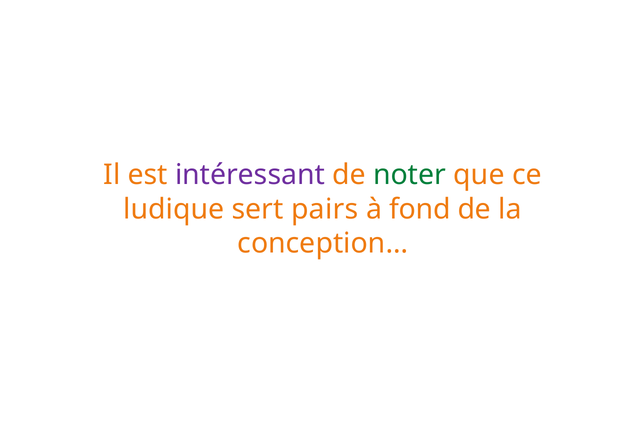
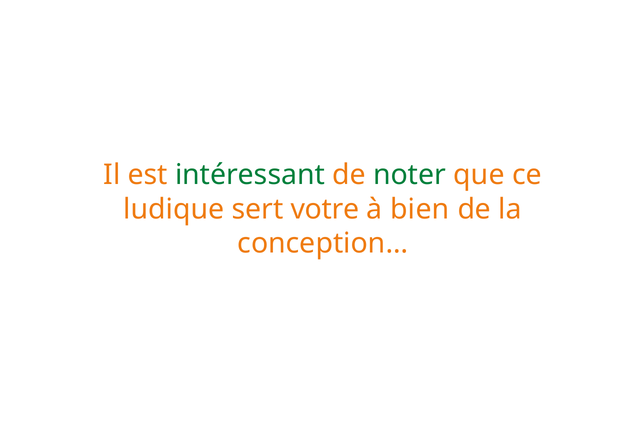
intéressant colour: purple -> green (250, 175)
pairs: pairs -> votre (325, 209)
fond: fond -> bien (420, 209)
